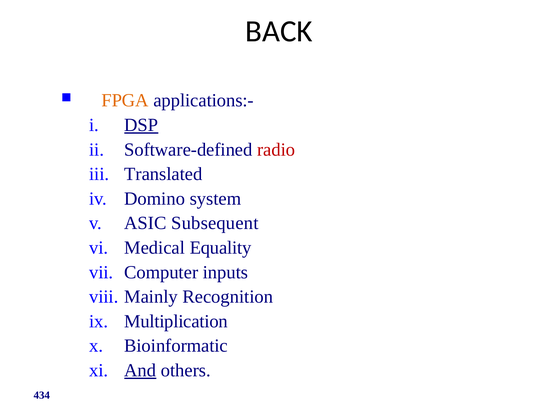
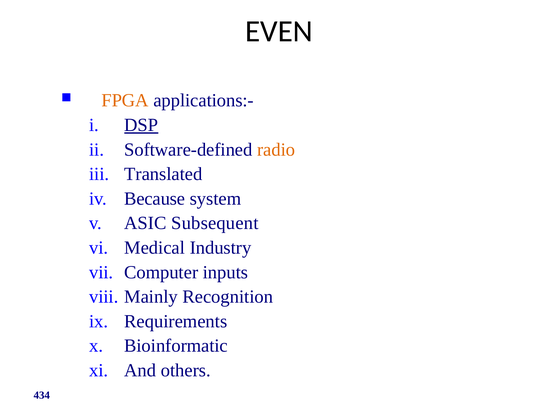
BACK: BACK -> EVEN (279, 31)
radio colour: red -> orange (276, 150)
Domino: Domino -> Because (155, 199)
Equality: Equality -> Industry (220, 248)
Multiplication: Multiplication -> Requirements (176, 321)
And underline: present -> none (140, 370)
